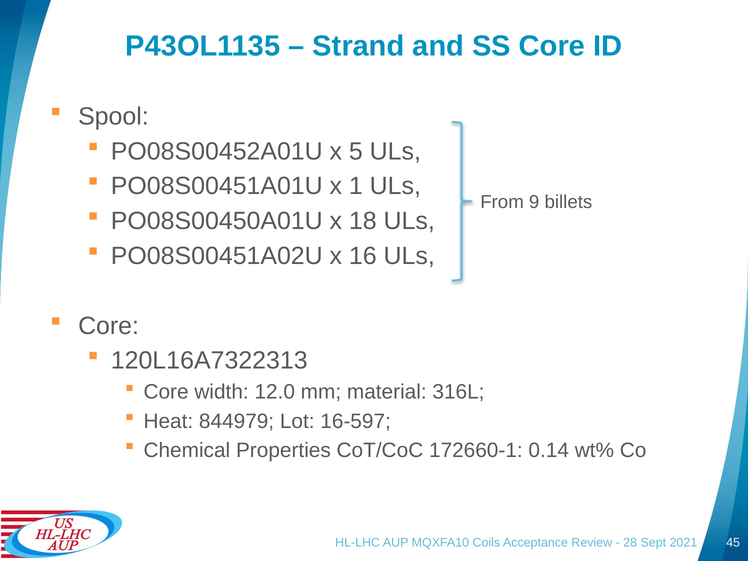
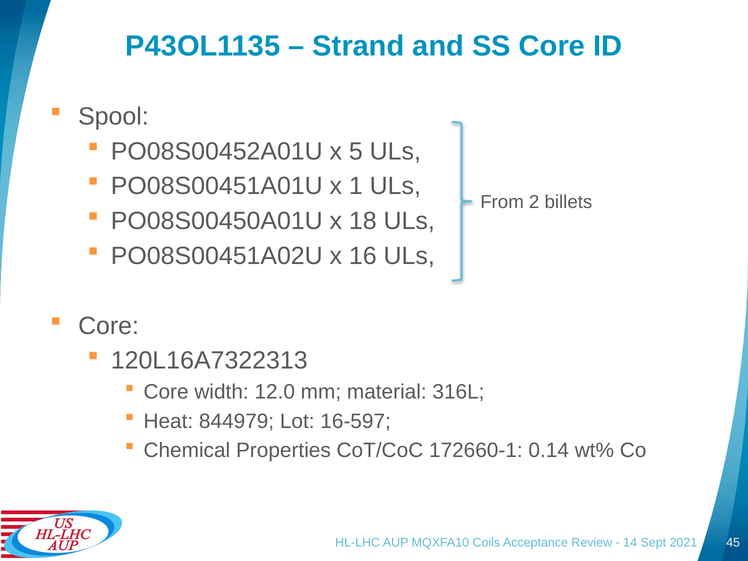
9: 9 -> 2 (534, 202)
28: 28 -> 14 (630, 543)
